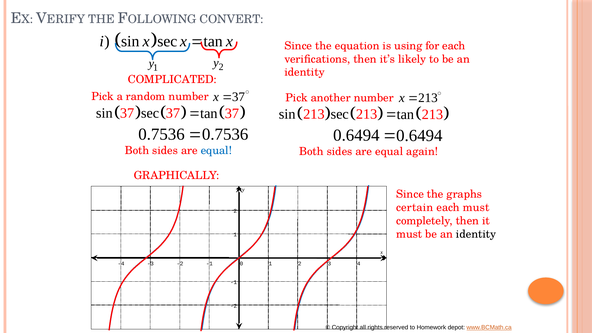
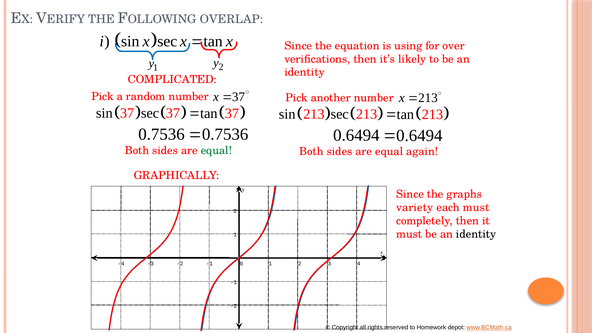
CONVERT: CONVERT -> OVERLAP (231, 19)
for each: each -> over (454, 46)
equal colour: blue -> green (216, 151)
certain: certain -> variety (415, 207)
